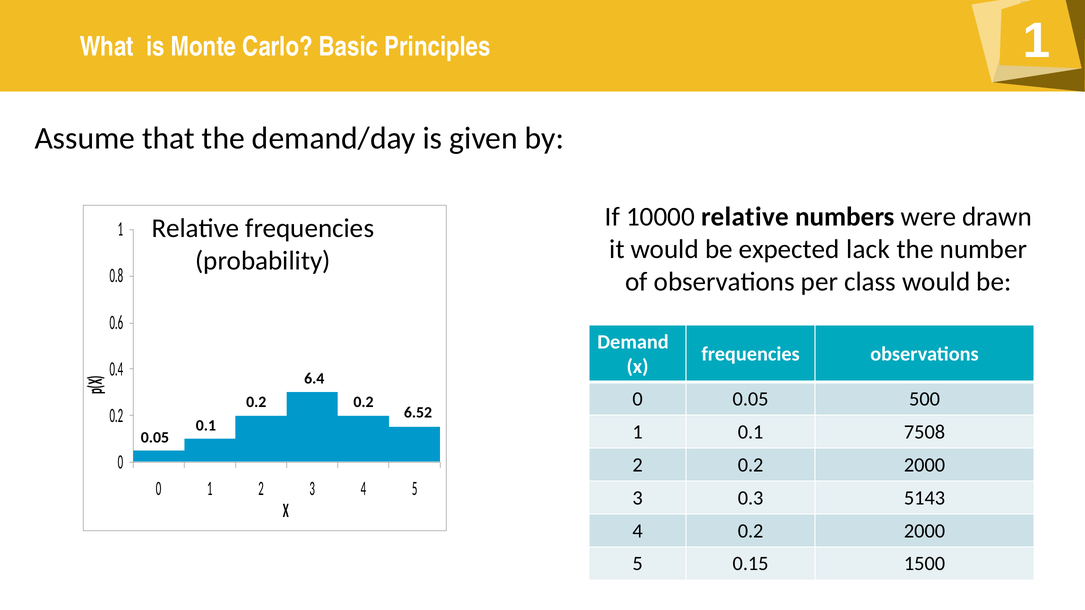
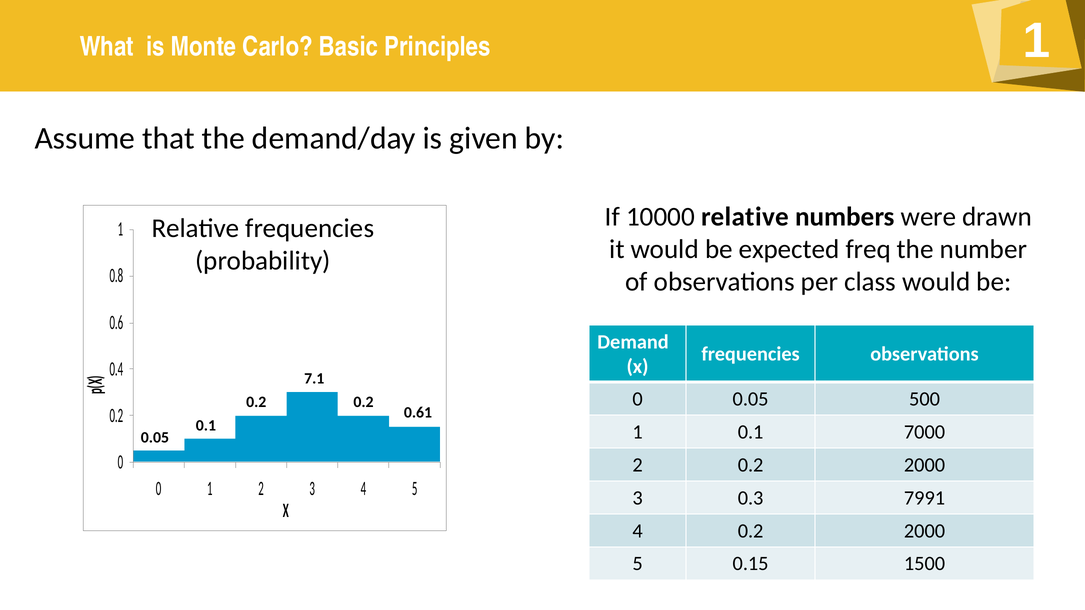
lack: lack -> freq (868, 249)
6.4: 6.4 -> 7.1 (314, 378)
6.52: 6.52 -> 0.61 (418, 413)
7508: 7508 -> 7000 (925, 432)
5143: 5143 -> 7991 (925, 498)
